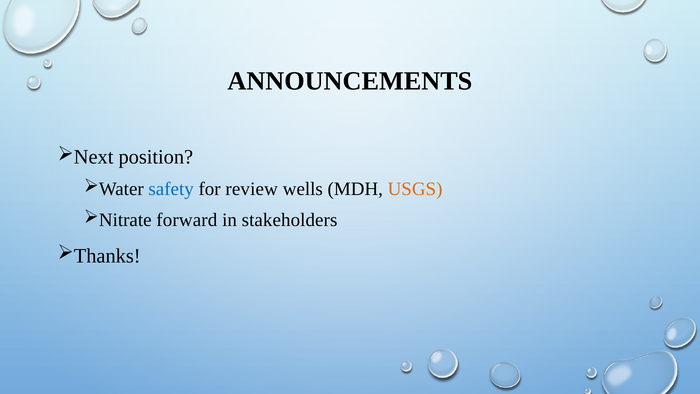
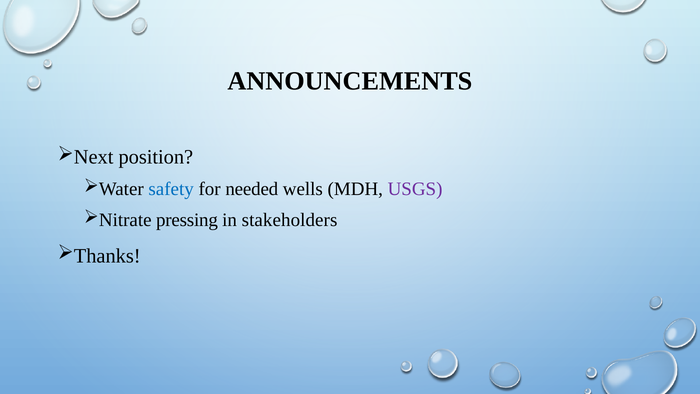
review: review -> needed (252, 189)
USGS colour: orange -> purple (415, 189)
forward: forward -> pressing (187, 220)
